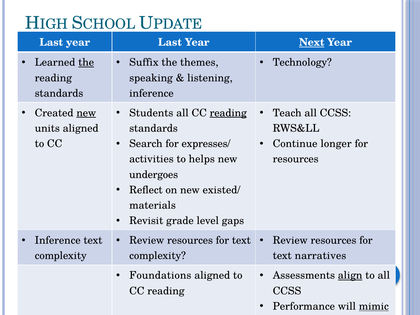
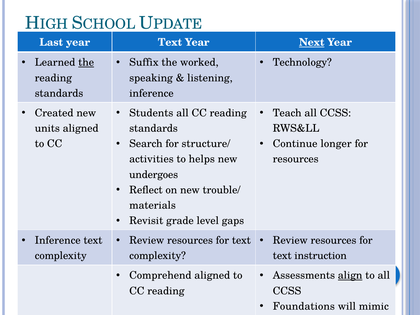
year Last: Last -> Text (170, 42)
themes: themes -> worked (199, 62)
new underline: present -> none (86, 113)
reading underline: present -> none (228, 113)
expresses/: expresses/ -> structure/ (206, 144)
existed/: existed/ -> trouble/ (222, 190)
narratives: narratives -> instruction (321, 256)
Foundations: Foundations -> Comprehend (160, 275)
Performance: Performance -> Foundations (304, 306)
mimic underline: present -> none (374, 306)
